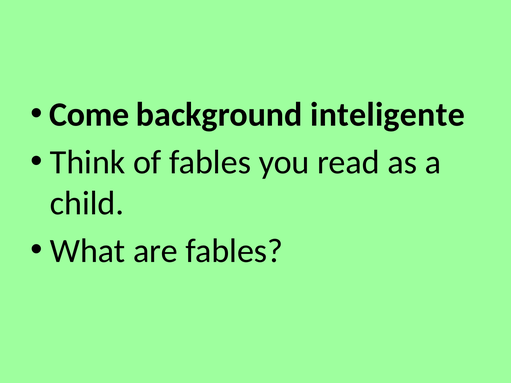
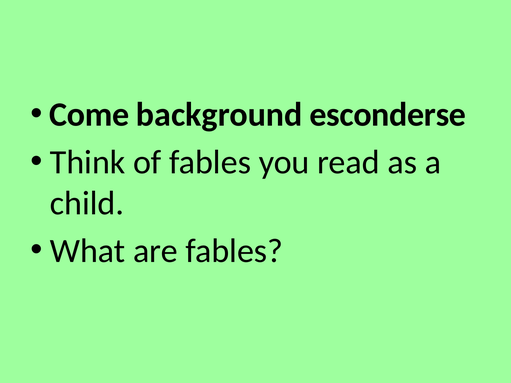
inteligente: inteligente -> esconderse (388, 115)
